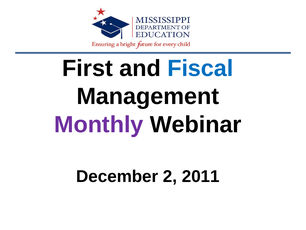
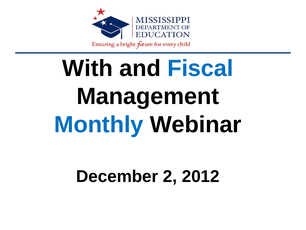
First: First -> With (88, 68)
Monthly colour: purple -> blue (99, 124)
2011: 2011 -> 2012 (201, 176)
